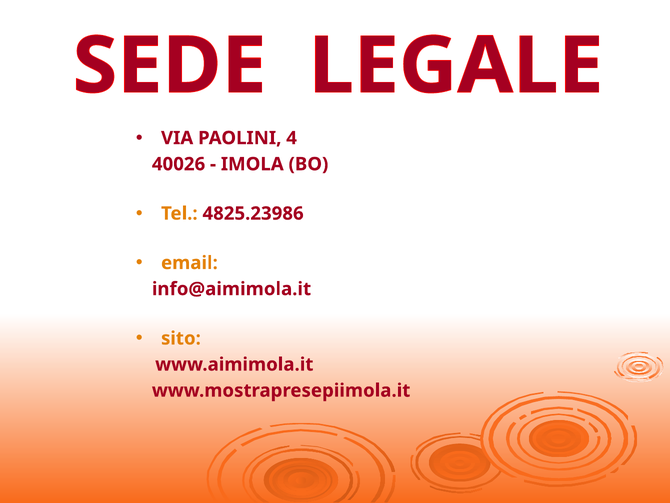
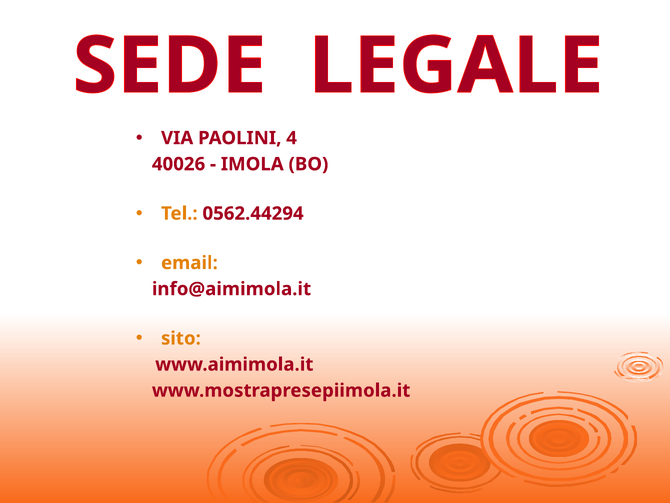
4825.23986: 4825.23986 -> 0562.44294 (253, 213)
